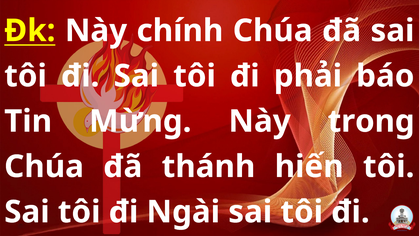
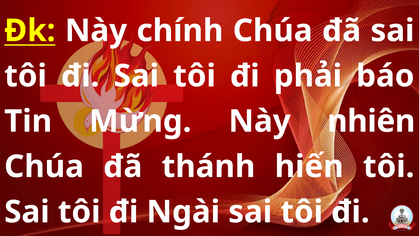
trong: trong -> nhiên (371, 121)
